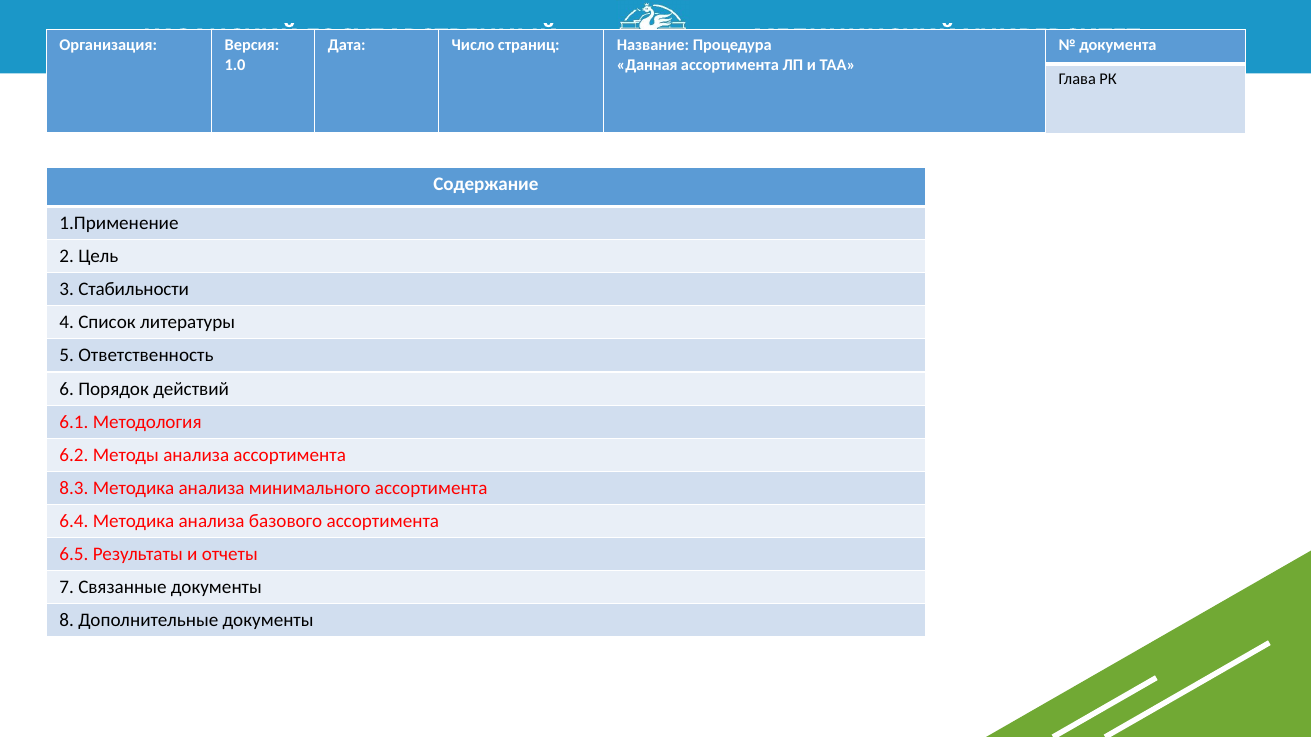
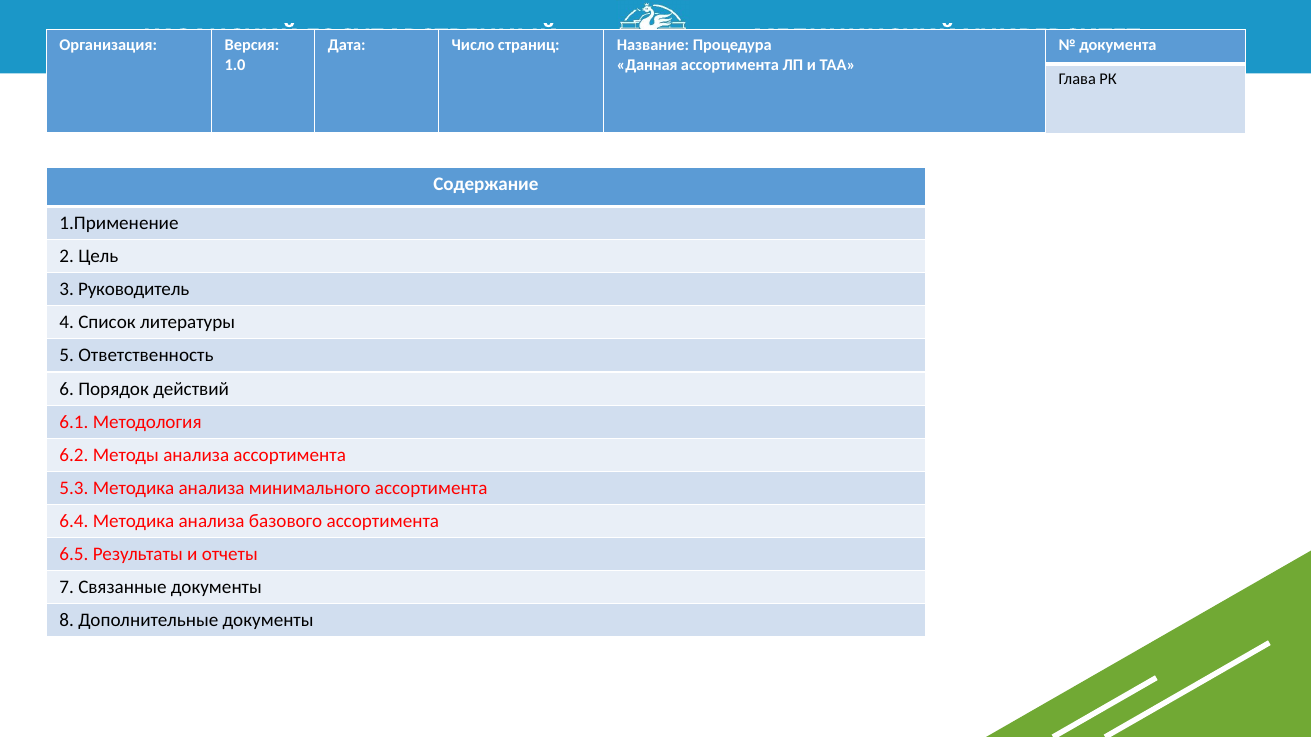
Стабильности: Стабильности -> Руководитель (134, 290)
8.3: 8.3 -> 5.3 (74, 488)
